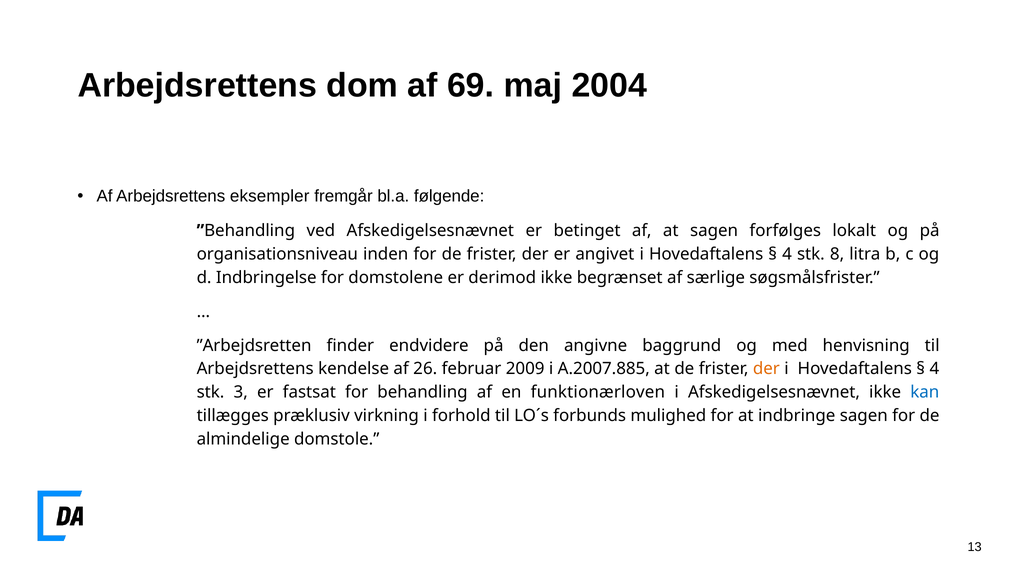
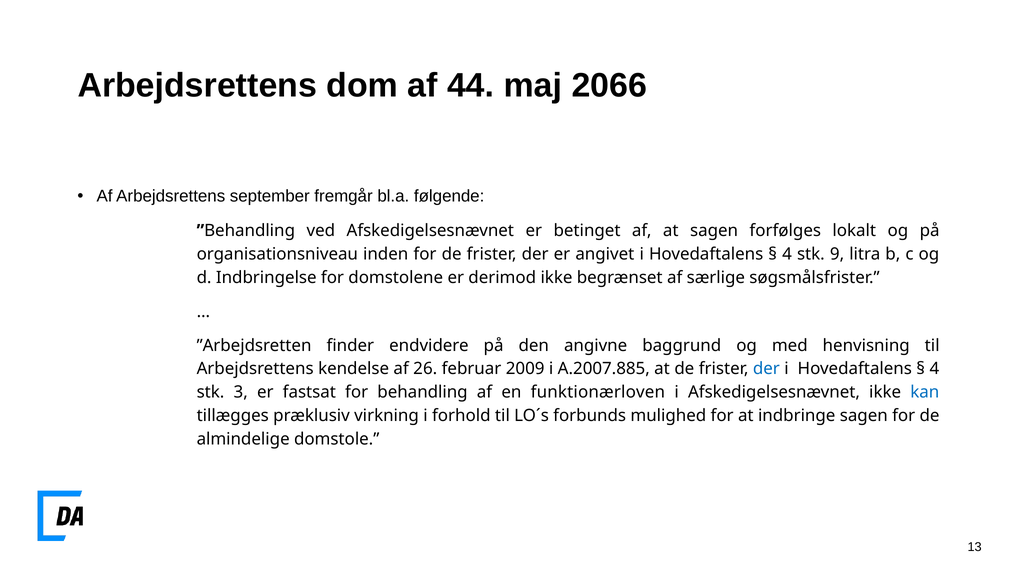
69: 69 -> 44 (471, 86)
2004: 2004 -> 2066 (609, 86)
eksempler: eksempler -> september (270, 196)
8: 8 -> 9 (837, 254)
der colour: orange -> blue (766, 369)
